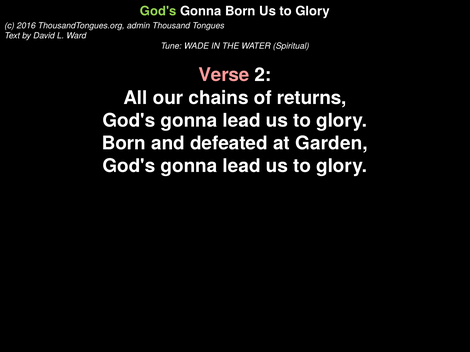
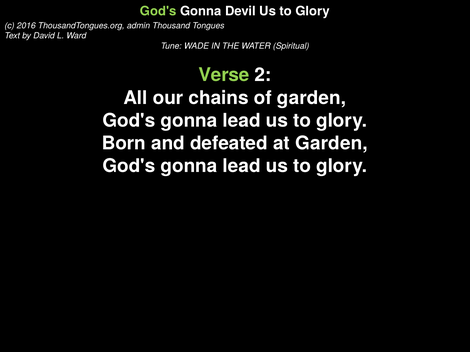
Gonna Born: Born -> Devil (240, 11)
Verse colour: pink -> light green (224, 75)
of returns: returns -> garden (312, 98)
